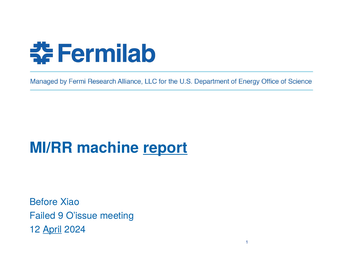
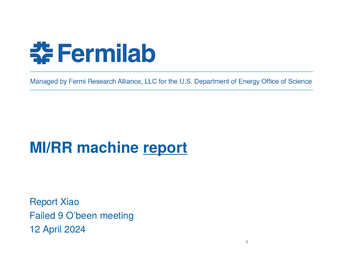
Before: Before -> Report (44, 202)
O’issue: O’issue -> O’been (82, 216)
April underline: present -> none (52, 230)
